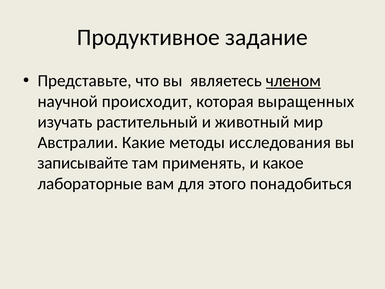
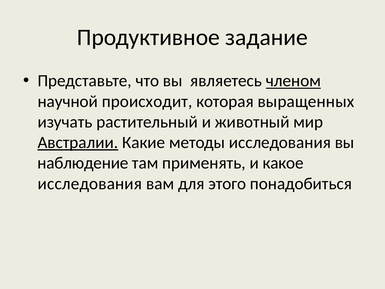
Австралии underline: none -> present (78, 142)
записывайте: записывайте -> наблюдение (83, 163)
лабораторные: лабораторные -> исследования (90, 183)
